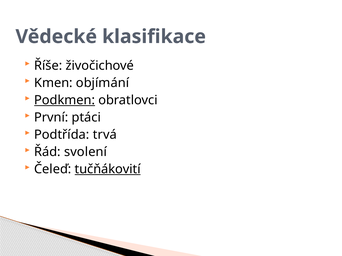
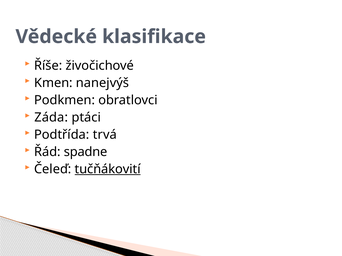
objímání: objímání -> nanejvýš (103, 83)
Podkmen underline: present -> none (65, 100)
První: První -> Záda (51, 118)
svolení: svolení -> spadne (86, 152)
